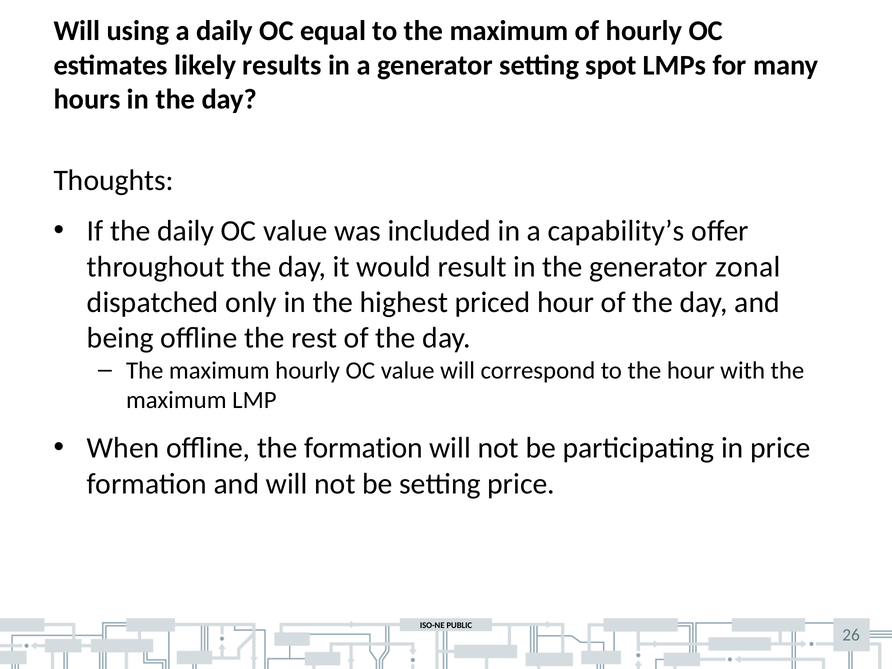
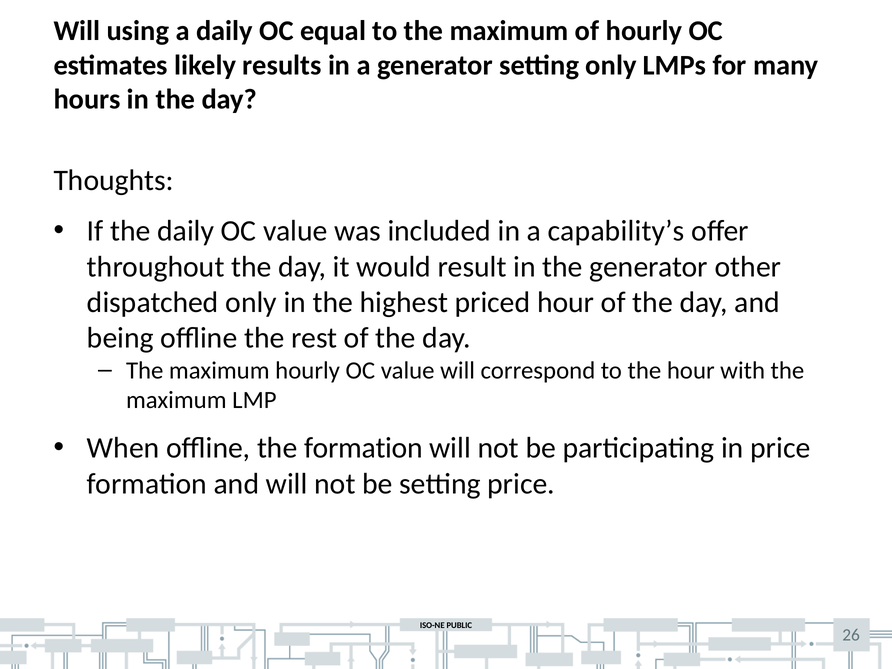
setting spot: spot -> only (611, 65)
zonal: zonal -> other (748, 267)
